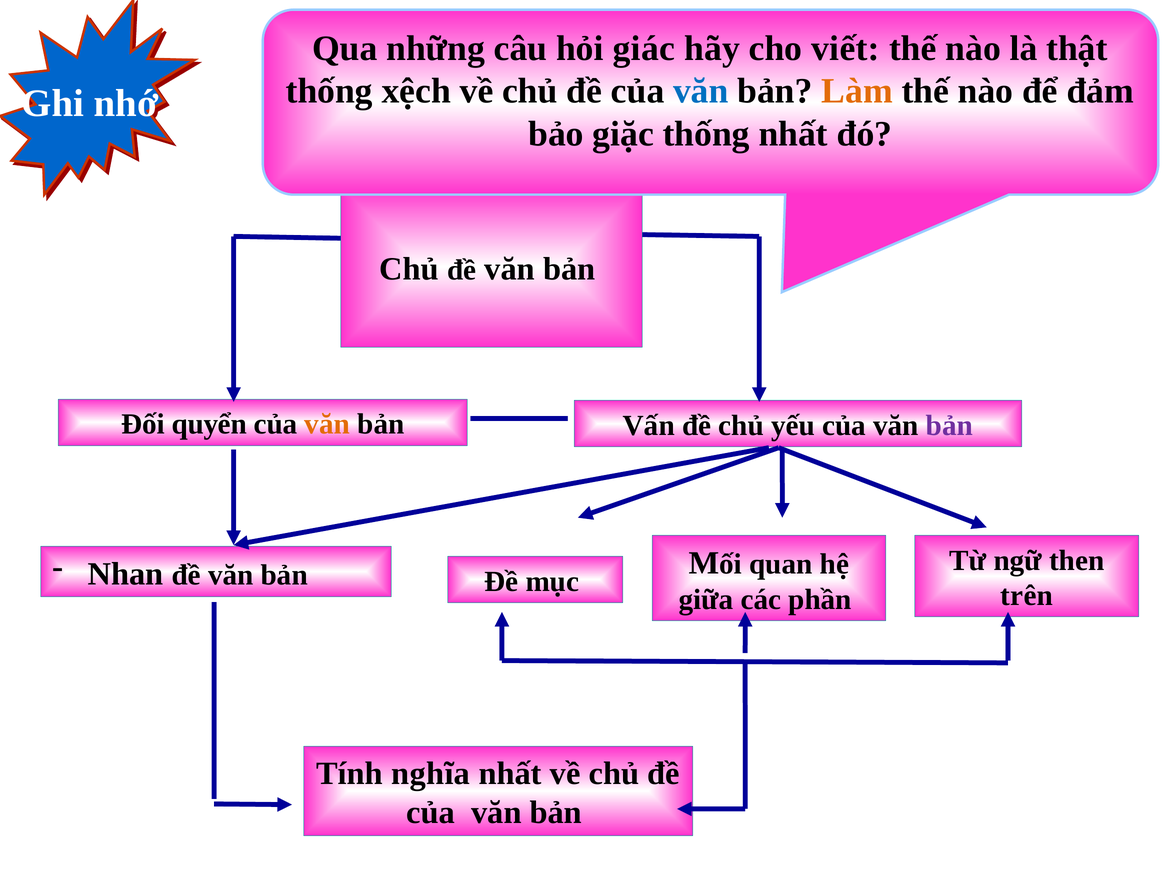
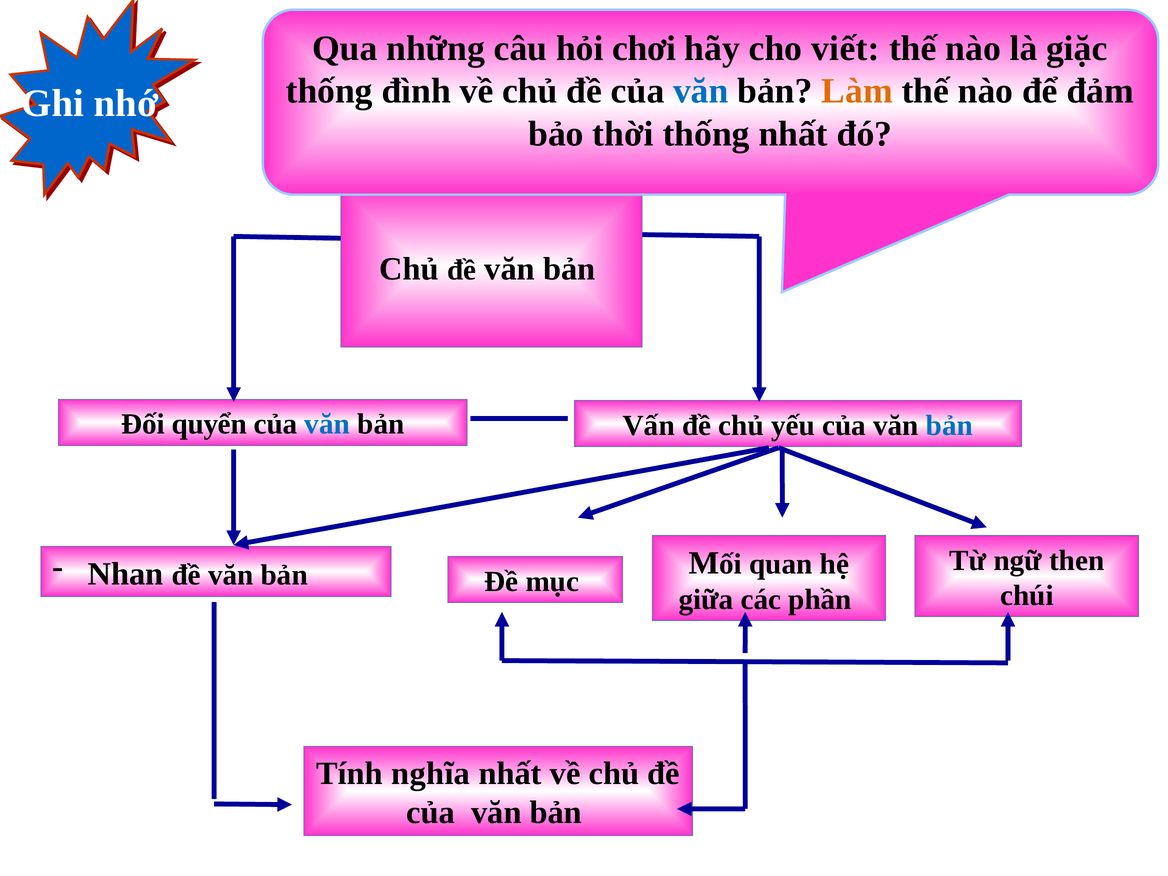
giác: giác -> chơi (644, 48)
thật: thật -> giặc (1077, 48)
xệch: xệch -> đình (416, 91)
giặc: giặc -> thời (623, 134)
văn colour: orange -> blue (327, 424)
bản colour: purple -> blue (950, 426)
trên: trên -> chúi (1027, 596)
